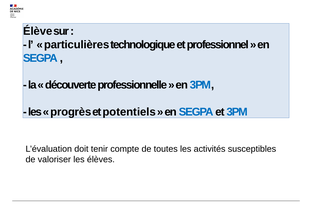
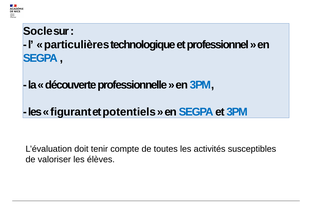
Élève: Élève -> Socle (38, 31)
progrès: progrès -> figurant (71, 112)
